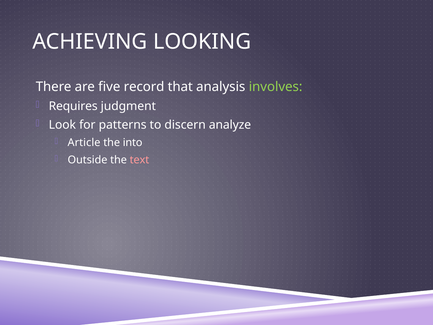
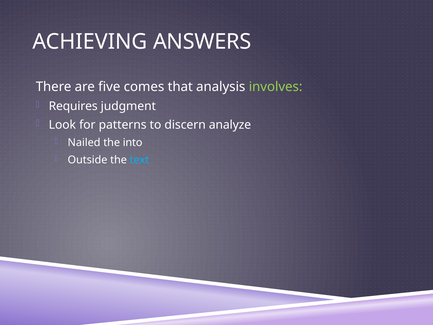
LOOKING: LOOKING -> ANSWERS (202, 42)
record: record -> comes (144, 87)
Article: Article -> Nailed (84, 143)
text colour: pink -> light blue (139, 160)
